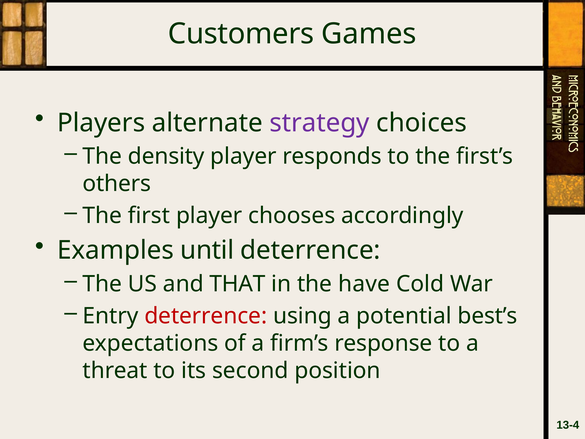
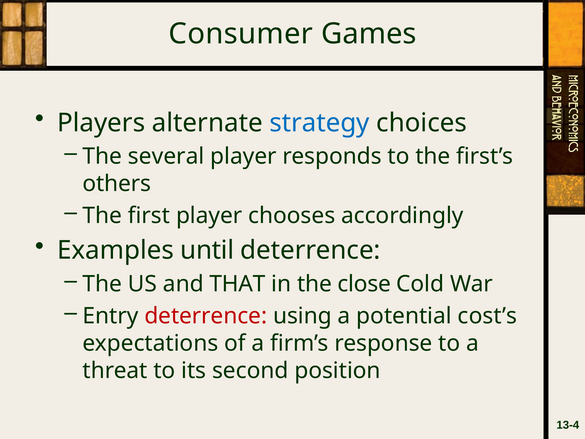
Customers: Customers -> Consumer (241, 34)
strategy colour: purple -> blue (320, 123)
density: density -> several (166, 156)
have: have -> close (364, 284)
best’s: best’s -> cost’s (487, 316)
